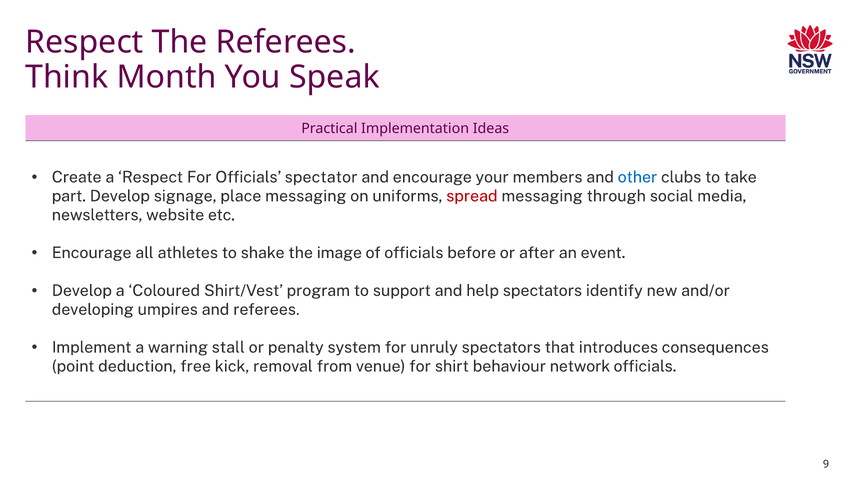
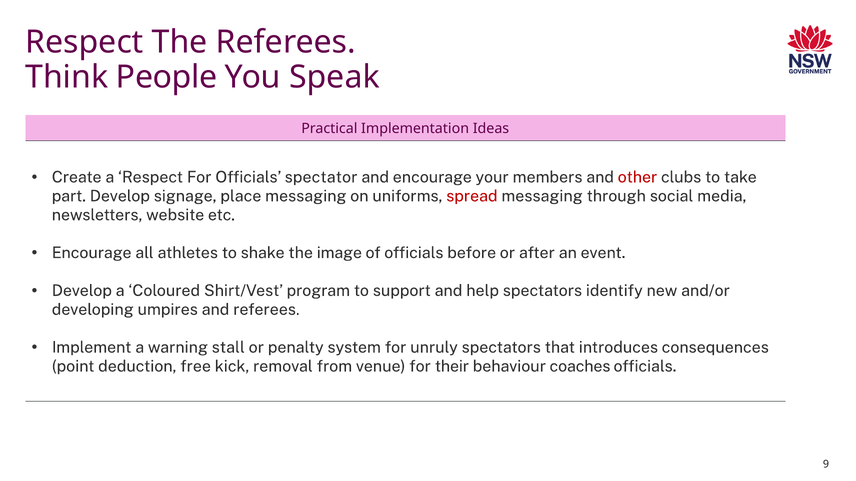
Month: Month -> People (167, 77)
other colour: blue -> red (637, 177)
shirt: shirt -> their (452, 367)
network: network -> coaches (580, 367)
